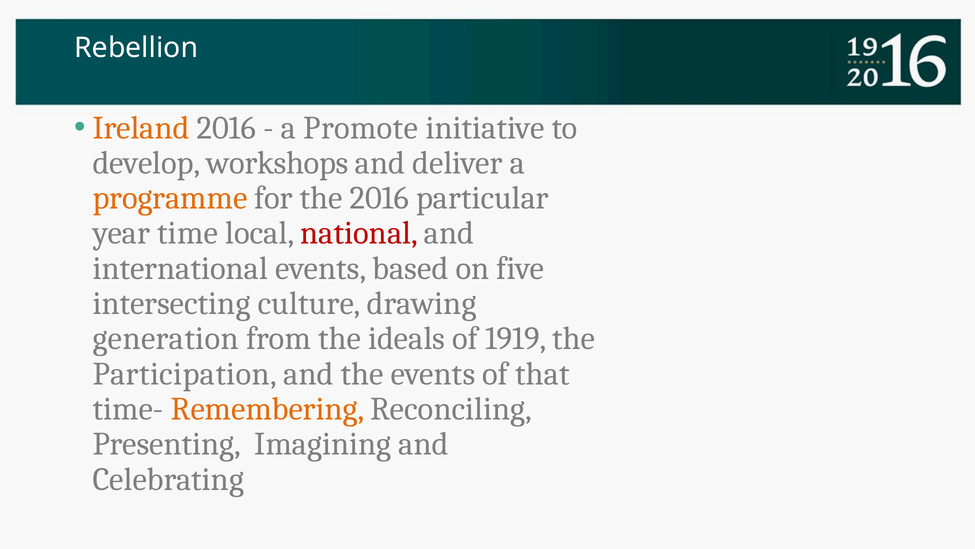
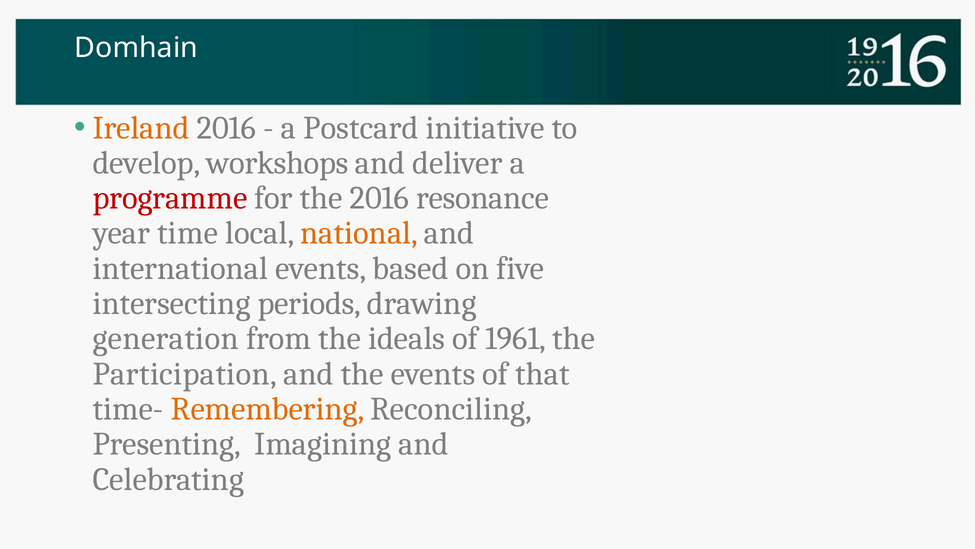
Rebellion: Rebellion -> Domhain (136, 48)
Promote: Promote -> Postcard (361, 128)
programme colour: orange -> red (170, 198)
particular: particular -> resonance (483, 198)
national colour: red -> orange (359, 233)
culture: culture -> periods (309, 303)
1919: 1919 -> 1961 (516, 338)
